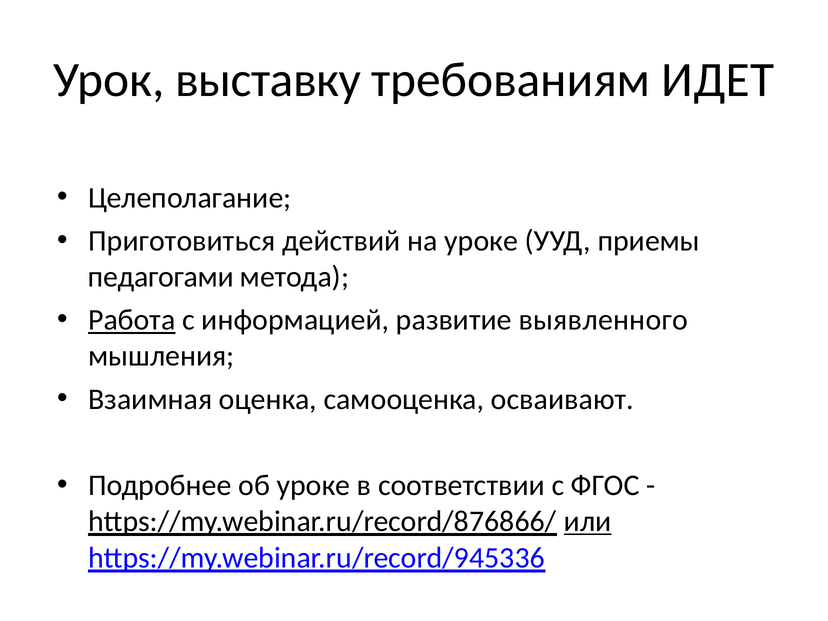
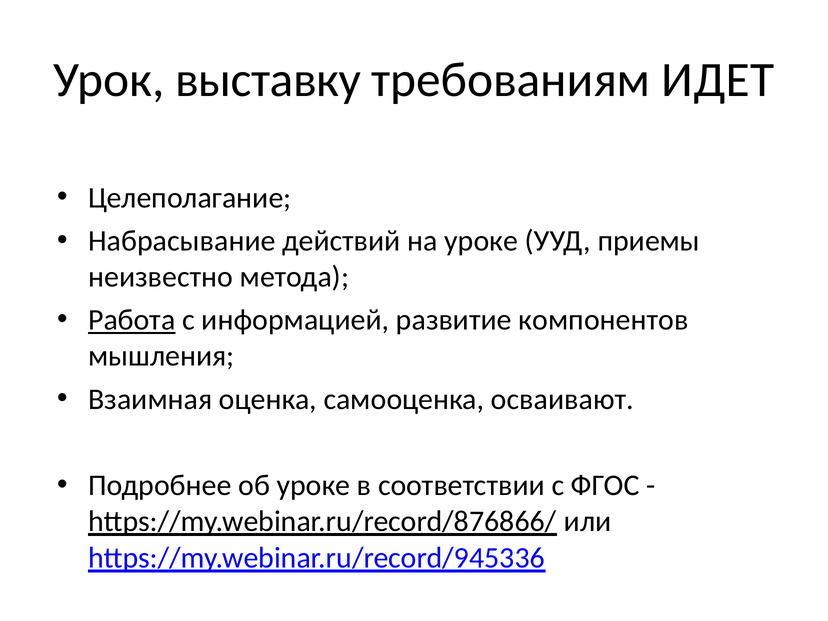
Приготовиться: Приготовиться -> Набрасывание (182, 241)
педагогами: педагогами -> неизвестно (161, 277)
выявленного: выявленного -> компонентов (604, 320)
или underline: present -> none (588, 521)
